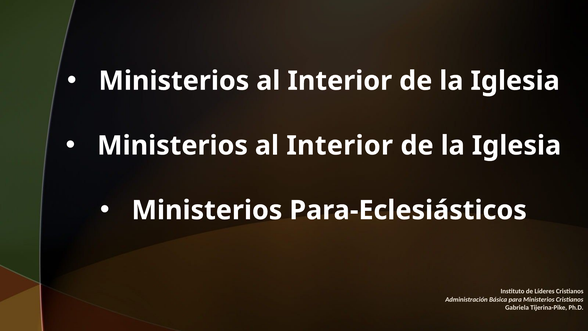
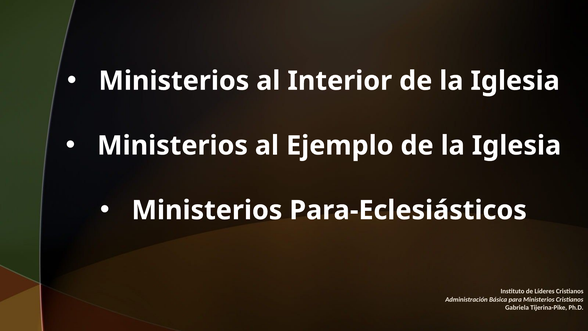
Interior: Interior -> Ejemplo (340, 146)
